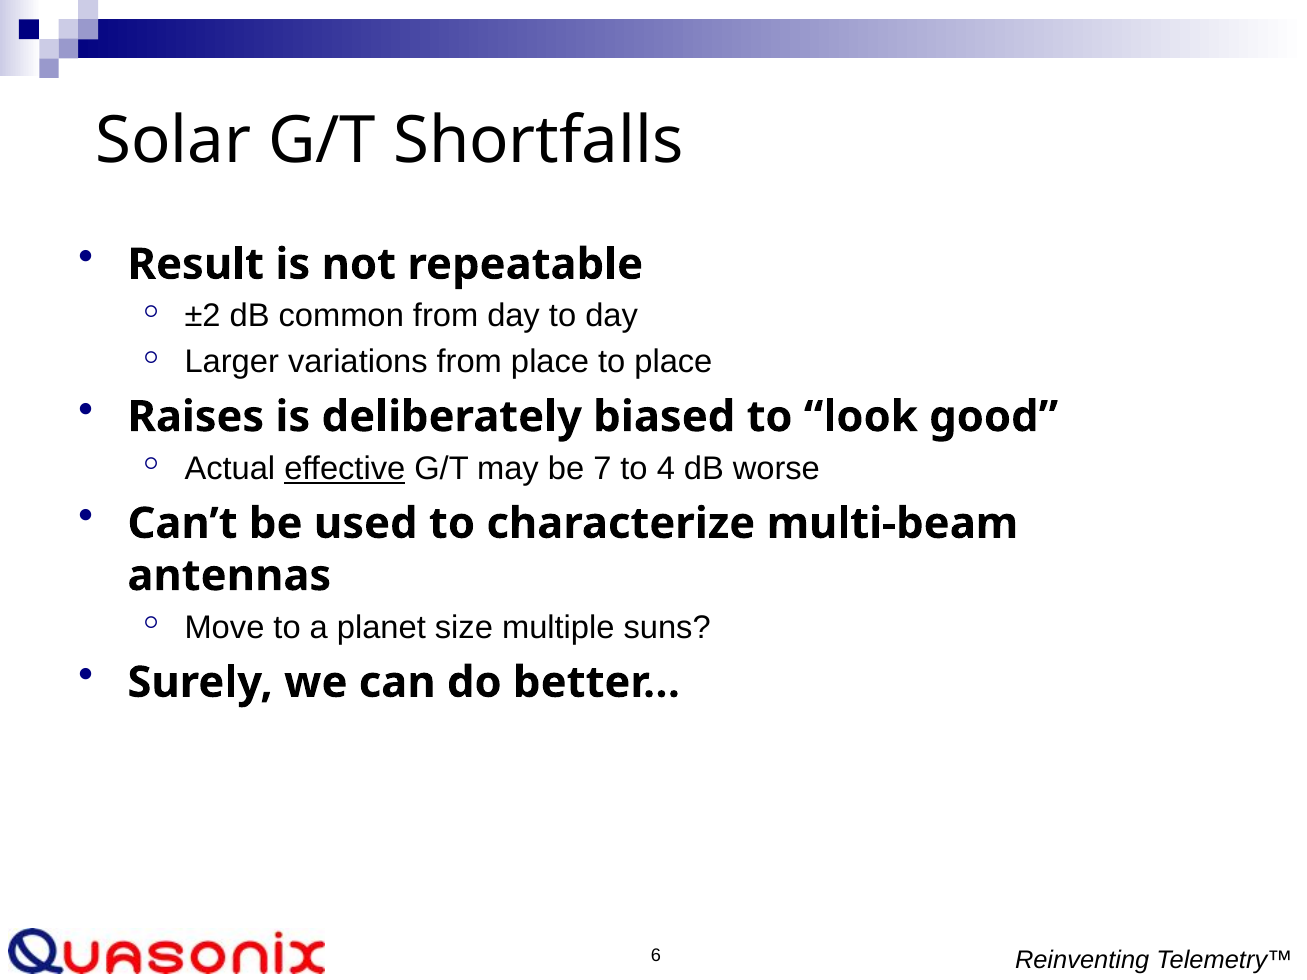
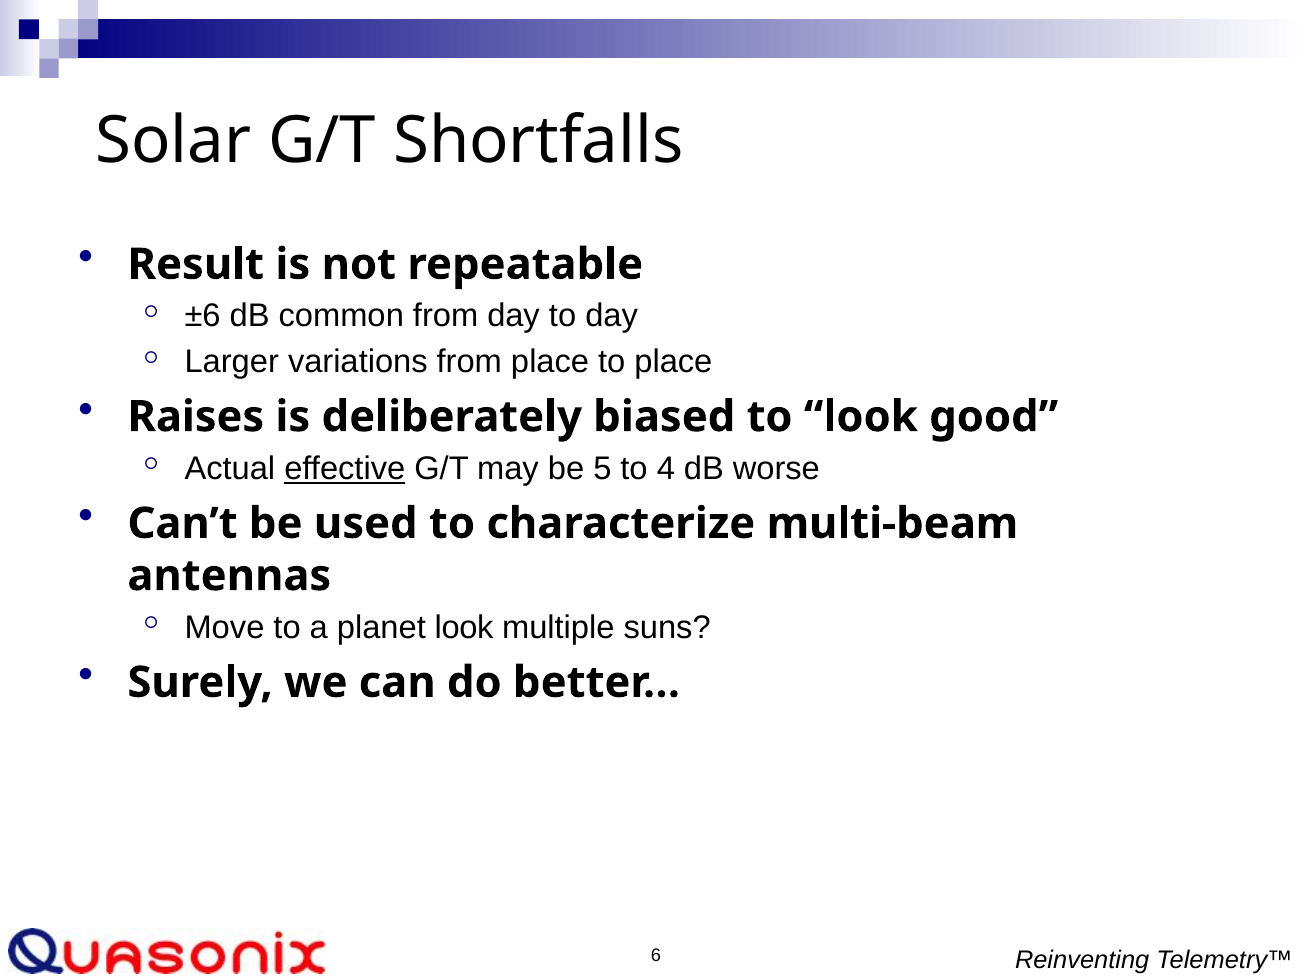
±2: ±2 -> ±6 (203, 316)
7: 7 -> 5 (602, 468)
planet size: size -> look (464, 627)
